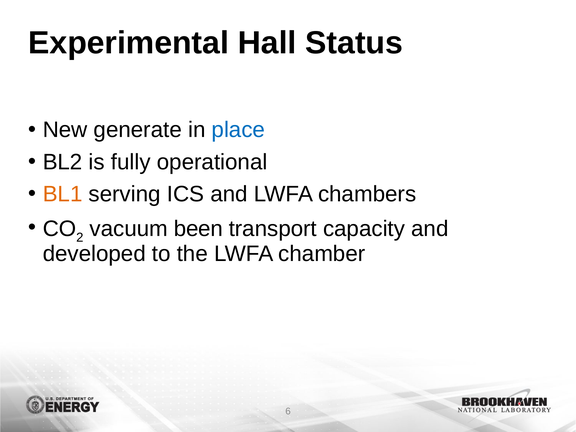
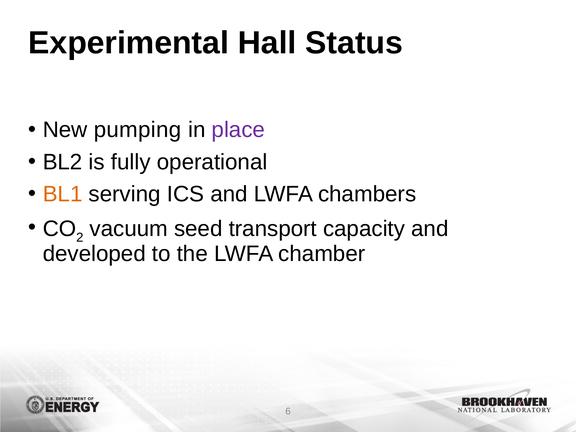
generate: generate -> pumping (138, 130)
place colour: blue -> purple (238, 130)
been: been -> seed (198, 229)
